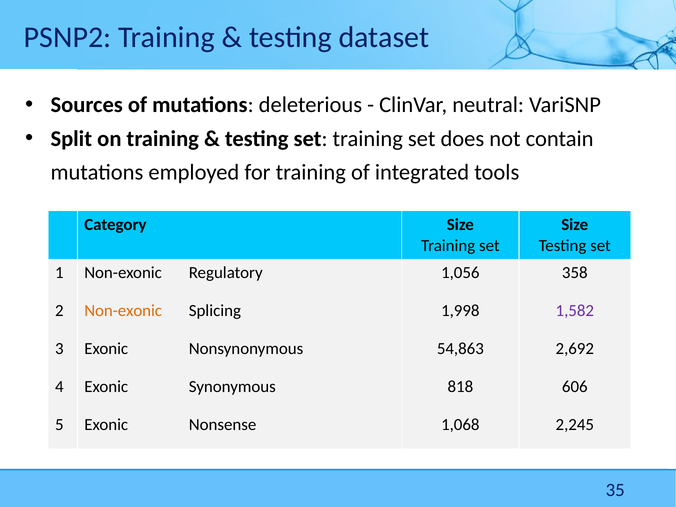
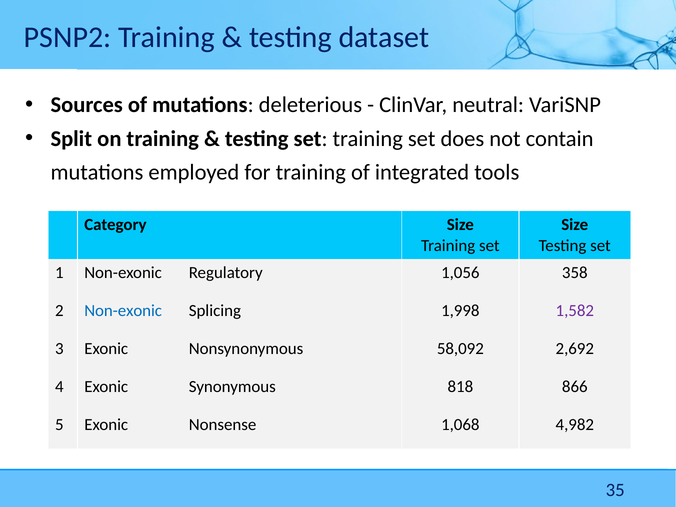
Non-exonic colour: orange -> blue (123, 311)
54,863: 54,863 -> 58,092 (460, 349)
606: 606 -> 866 (575, 387)
2,245: 2,245 -> 4,982 (575, 424)
